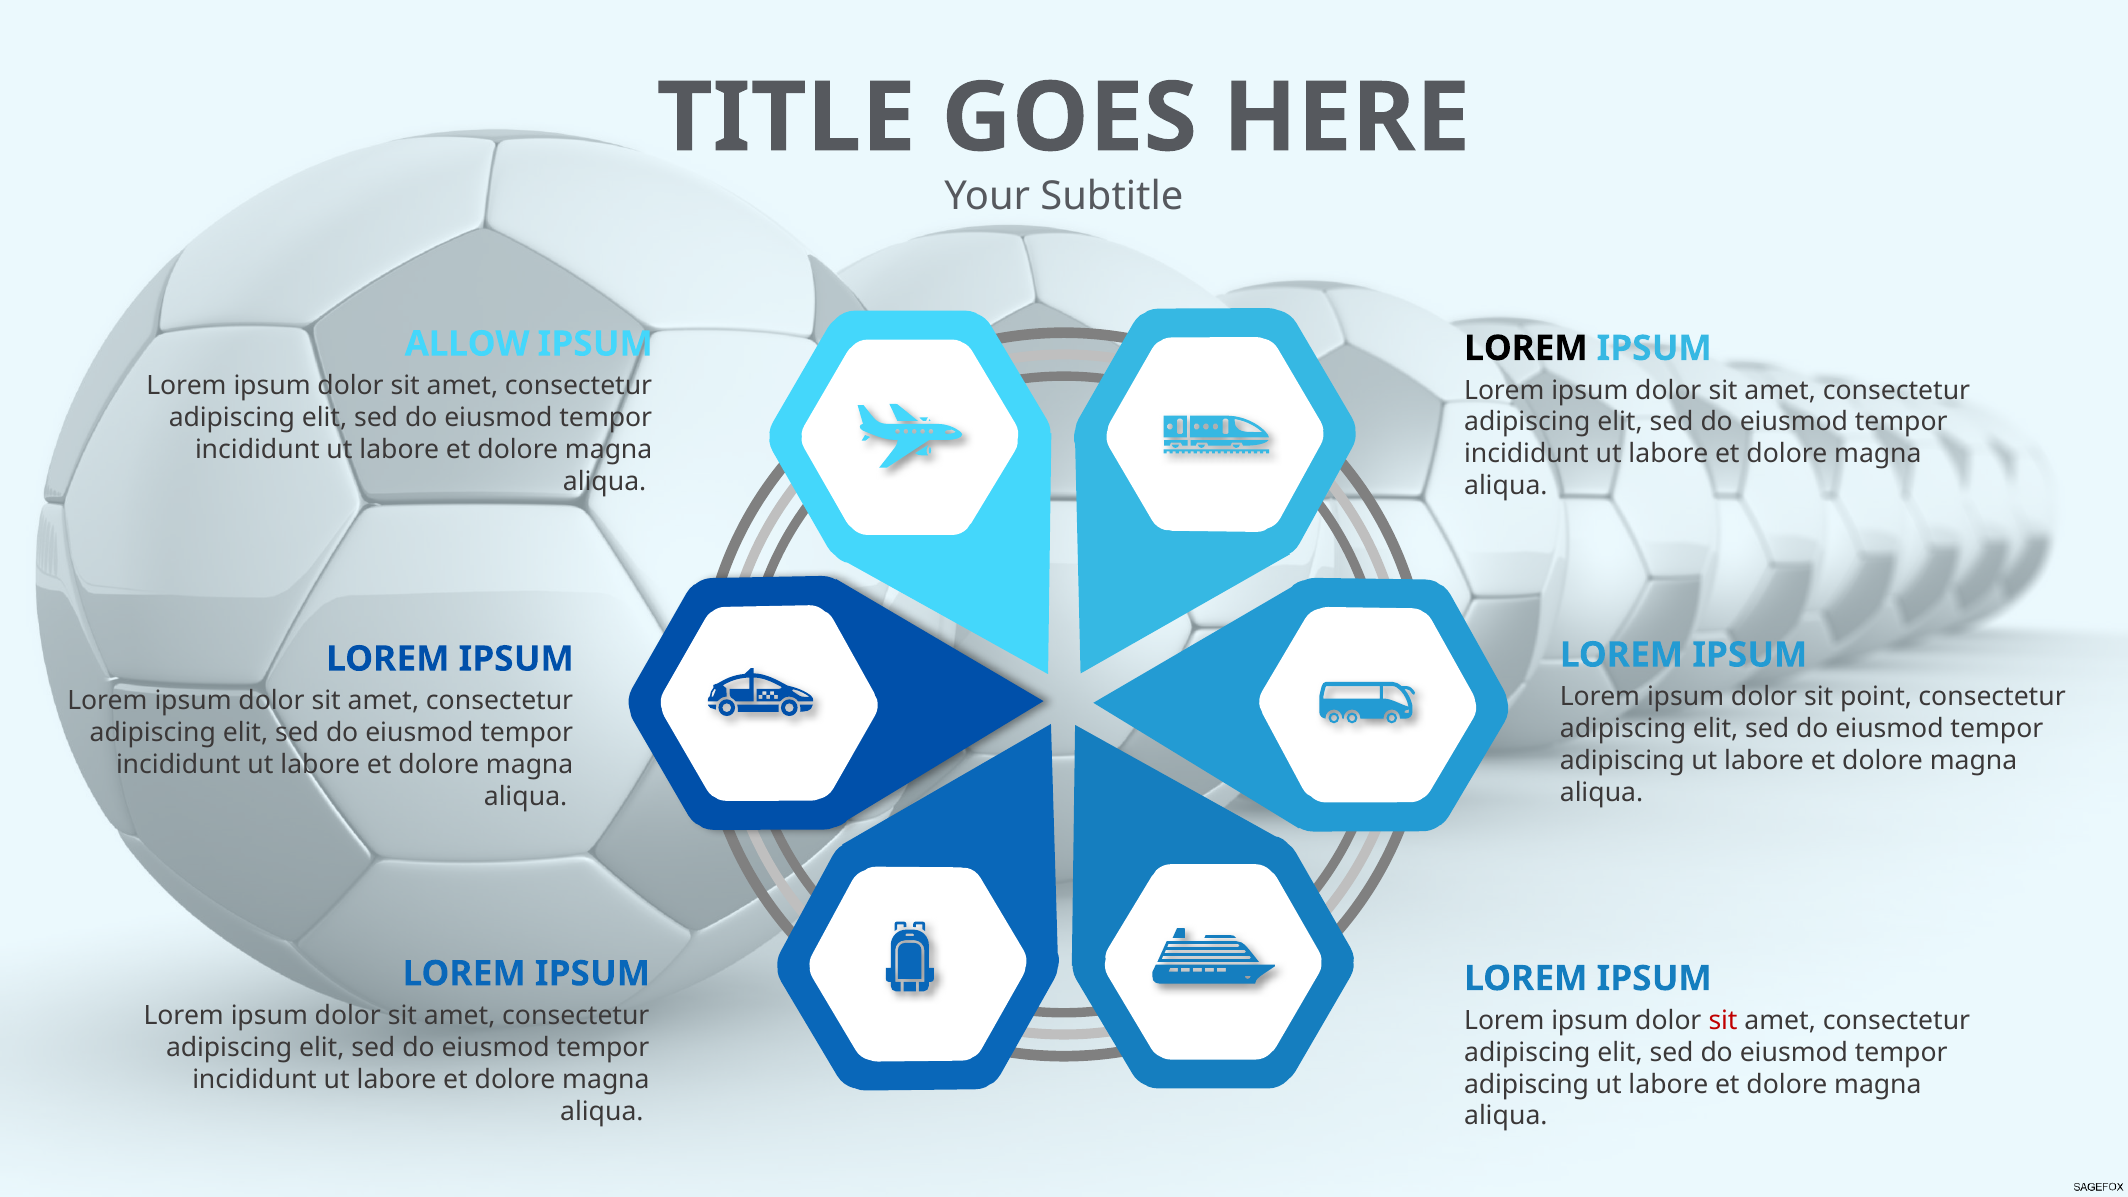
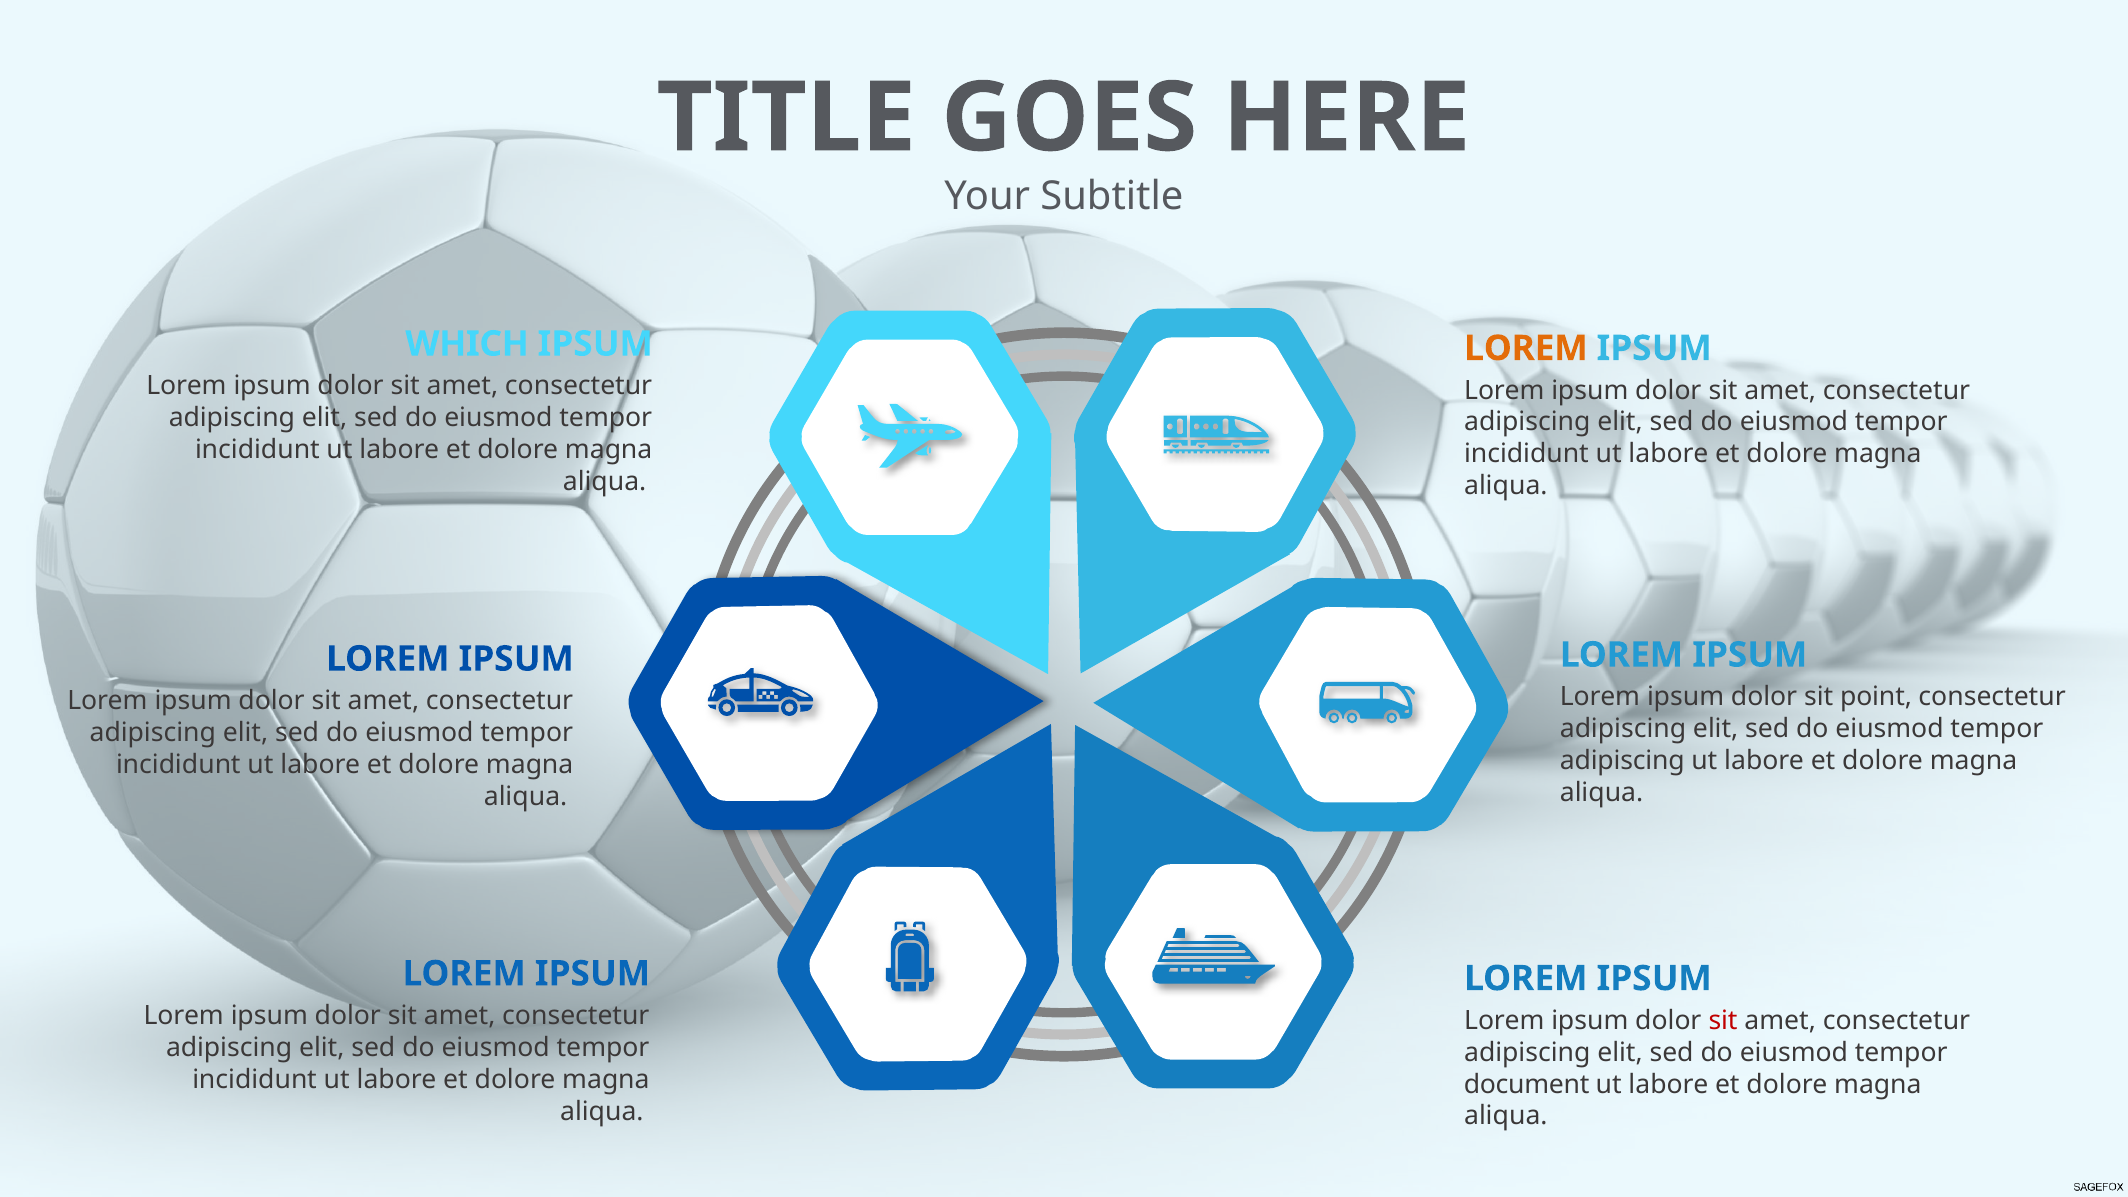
ALLOW: ALLOW -> WHICH (467, 344)
LOREM colour: black -> orange (1526, 348)
adipiscing: adipiscing -> document (1527, 1084)
